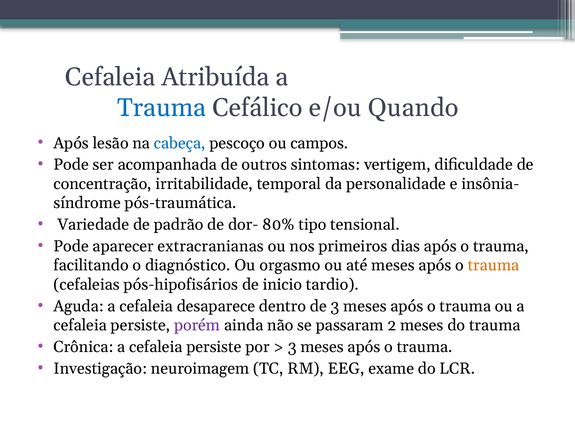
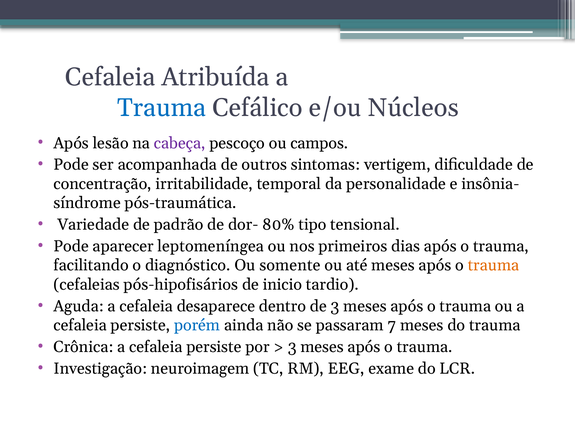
Quando: Quando -> Núcleos (413, 108)
cabeça colour: blue -> purple (180, 143)
extracranianas: extracranianas -> leptomeníngea (211, 246)
orgasmo: orgasmo -> somente (290, 266)
porém colour: purple -> blue (197, 326)
2: 2 -> 7 (392, 326)
